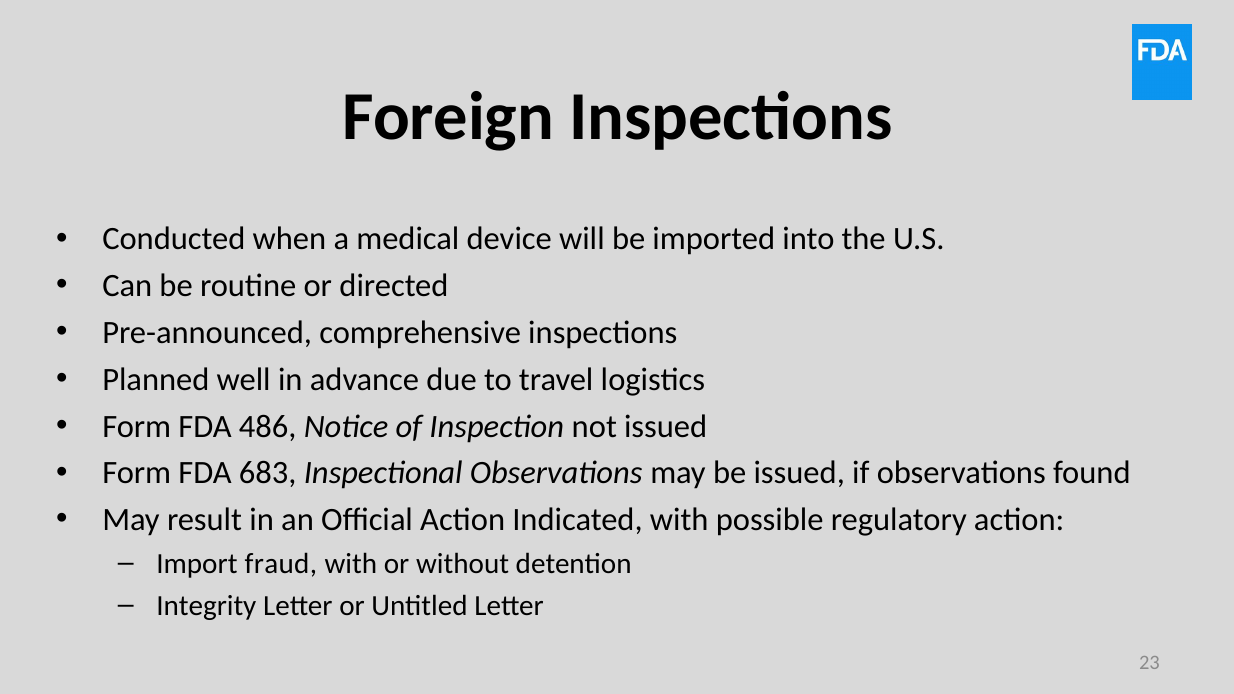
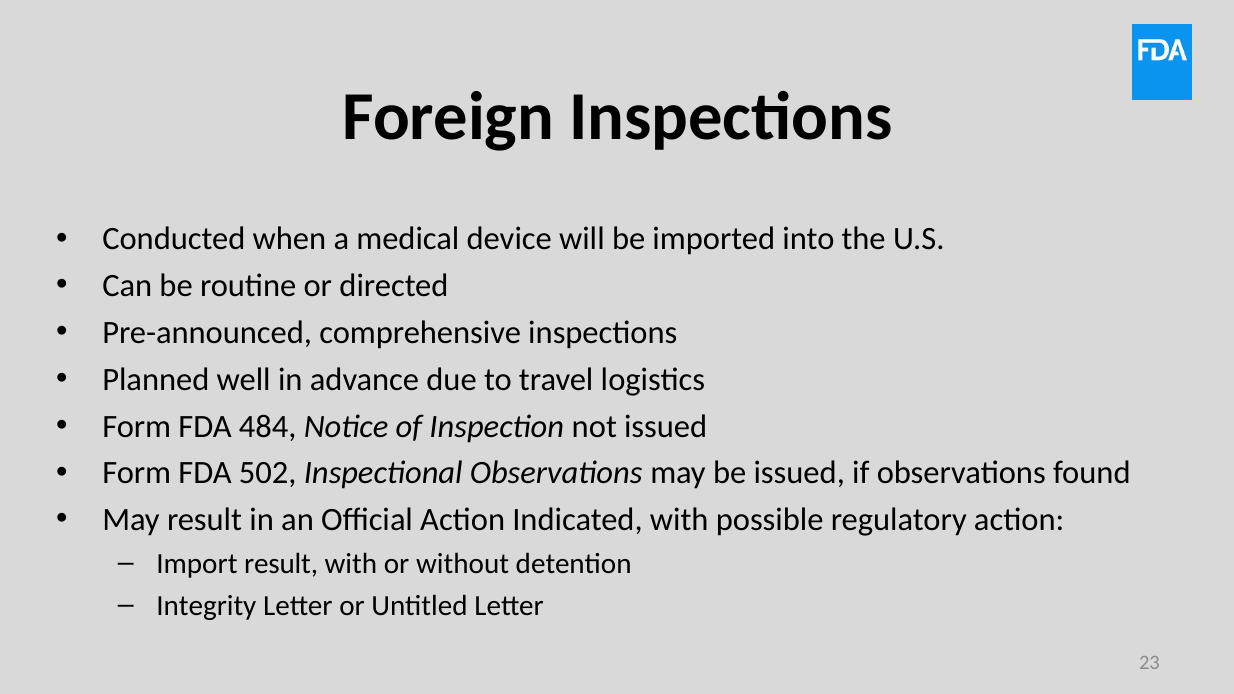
486: 486 -> 484 (268, 427)
683: 683 -> 502 (268, 473)
Import fraud: fraud -> result (281, 564)
